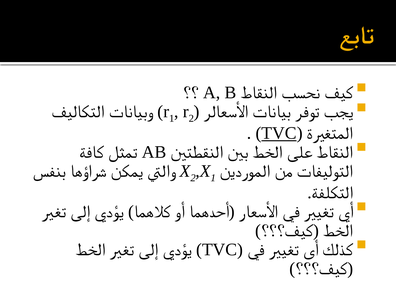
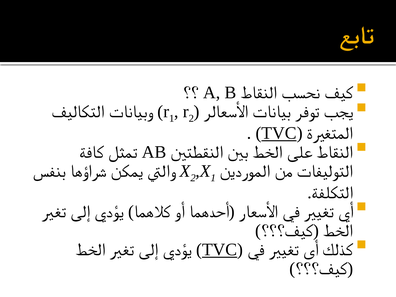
TVC underline: none -> present (220, 250)
